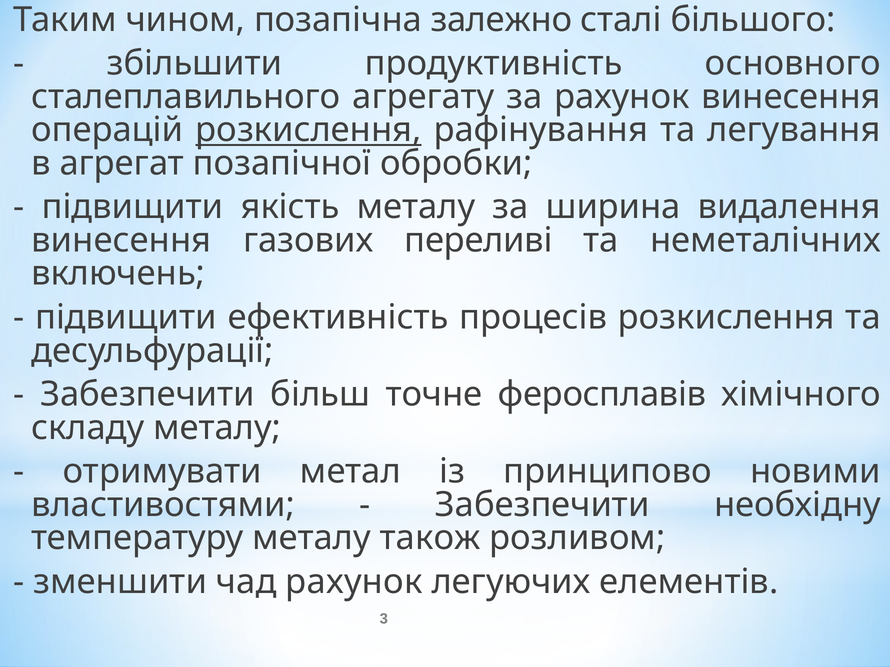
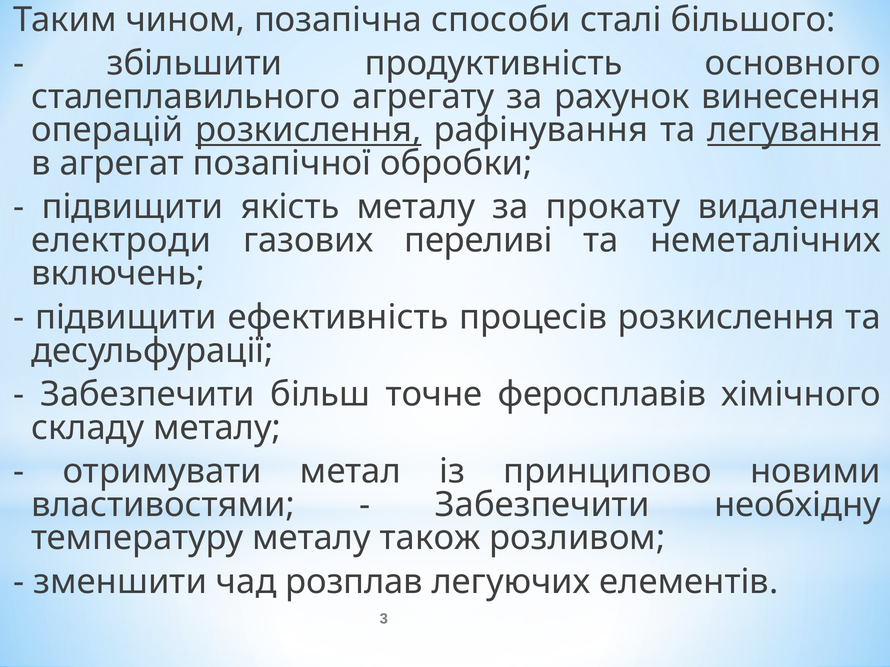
залежно: залежно -> способи (501, 20)
легування underline: none -> present (794, 130)
ширина: ширина -> прокату (613, 207)
винесення: винесення -> електроди (121, 240)
чад рахунок: рахунок -> розплав (354, 582)
